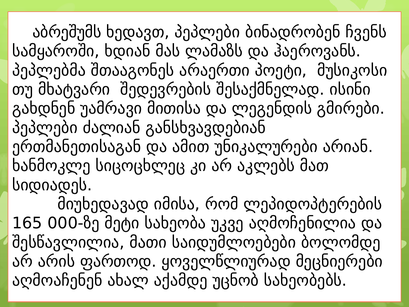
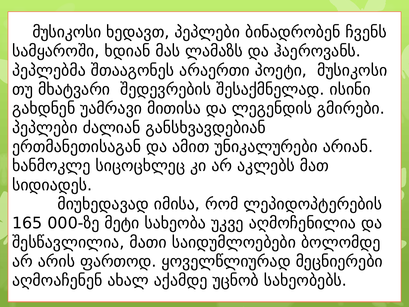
აბრეშუმს: აბრეშუმს -> მუსიკოსი (67, 32)
